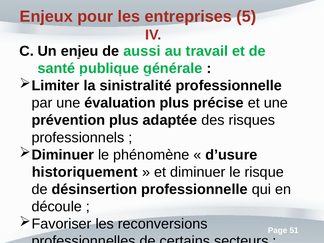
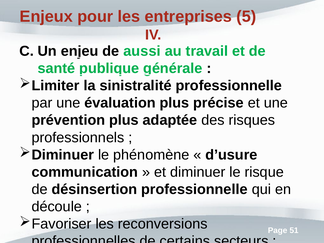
historiquement: historiquement -> communication (85, 172)
